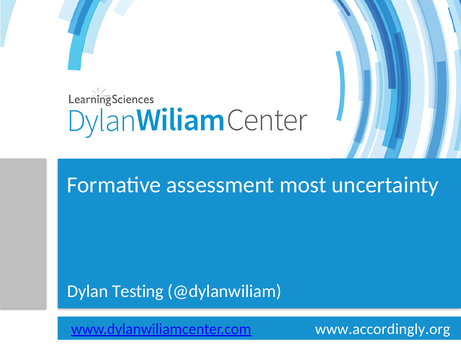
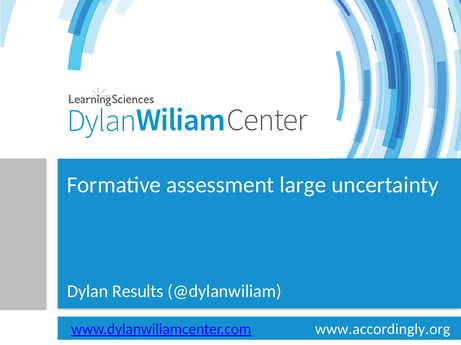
most: most -> large (303, 185)
Testing: Testing -> Results (138, 292)
